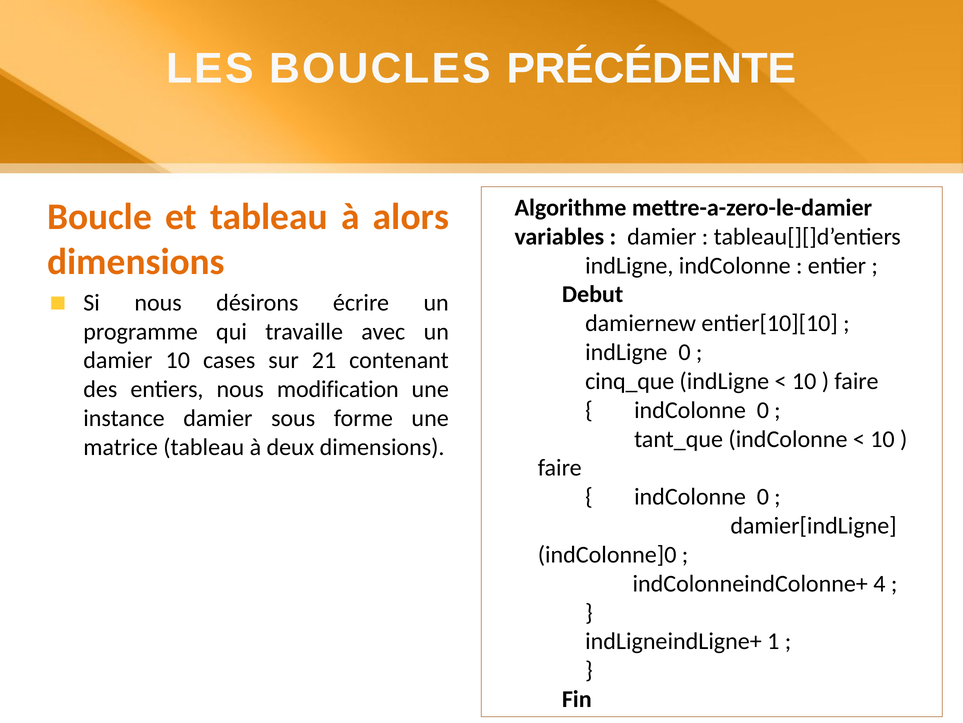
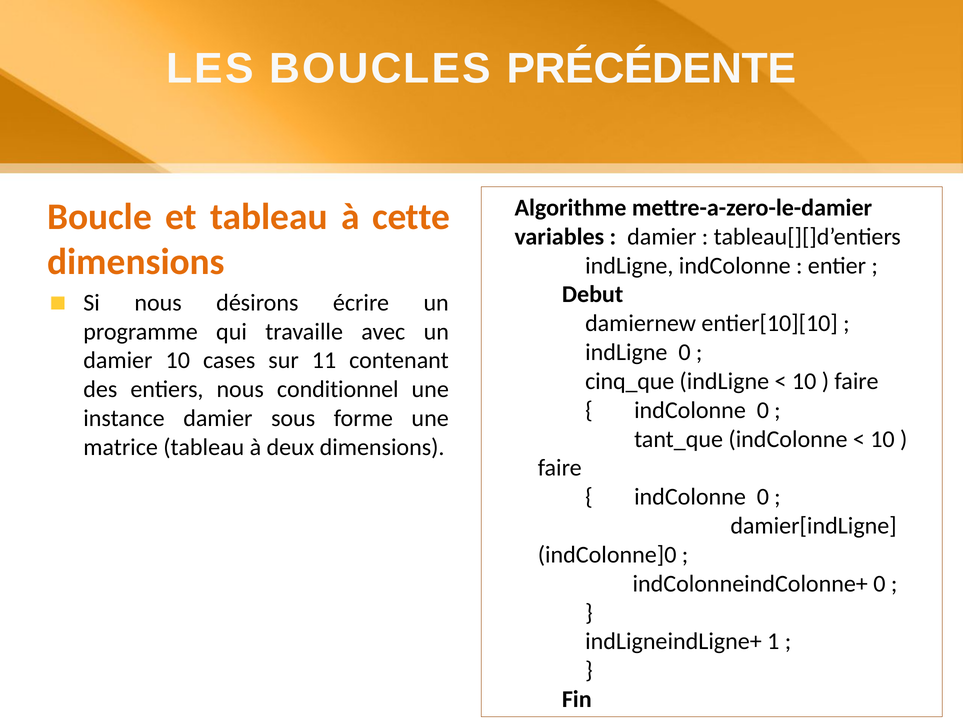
alors: alors -> cette (411, 217)
21: 21 -> 11 (324, 360)
modification: modification -> conditionnel (338, 389)
4: 4 -> 0 (879, 583)
